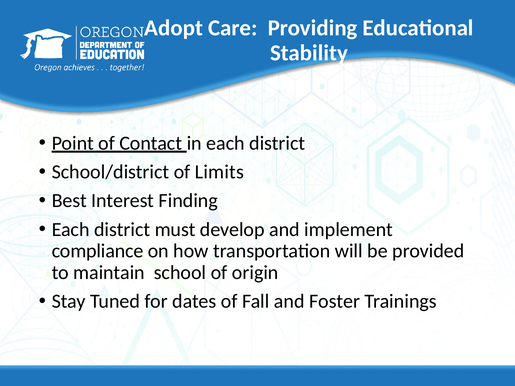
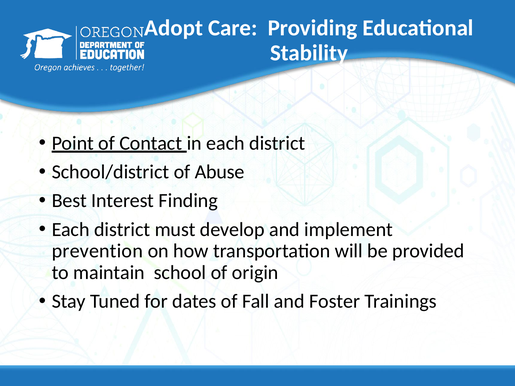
Limits: Limits -> Abuse (220, 172)
compliance: compliance -> prevention (97, 251)
